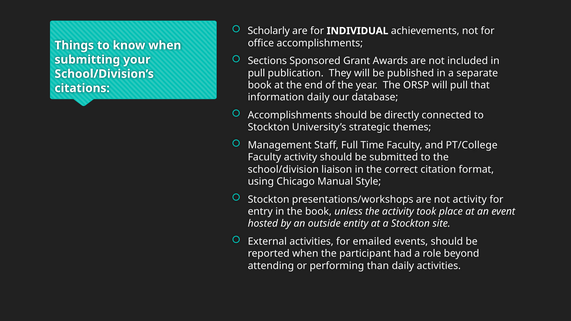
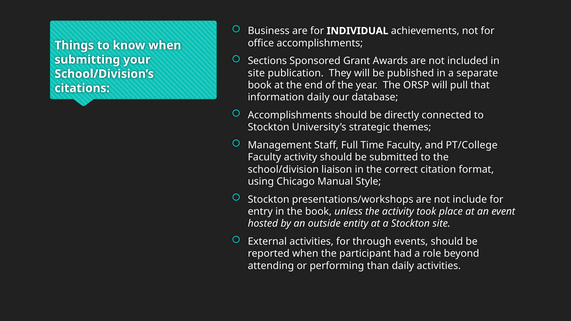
Scholarly: Scholarly -> Business (269, 31)
pull: pull -> site (256, 73)
not activity: activity -> include (470, 199)
emailed: emailed -> through (372, 242)
